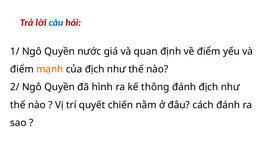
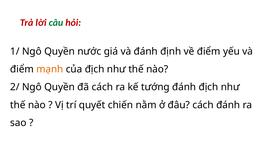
câu colour: blue -> green (56, 23)
và quan: quan -> đánh (146, 51)
đã hình: hình -> cách (102, 87)
thông: thông -> tướng (155, 87)
